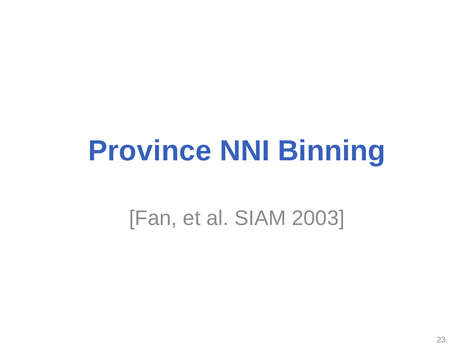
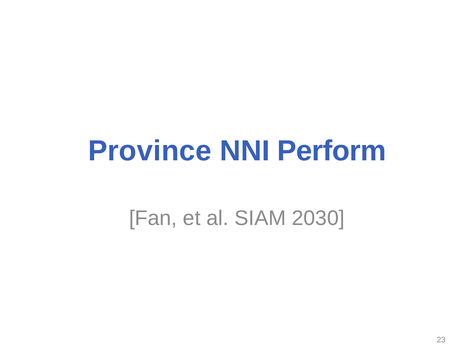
Binning: Binning -> Perform (332, 151)
2003: 2003 -> 2030 (318, 218)
